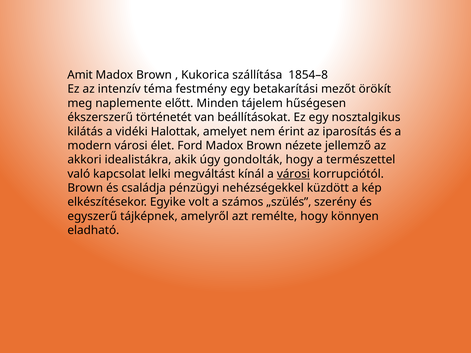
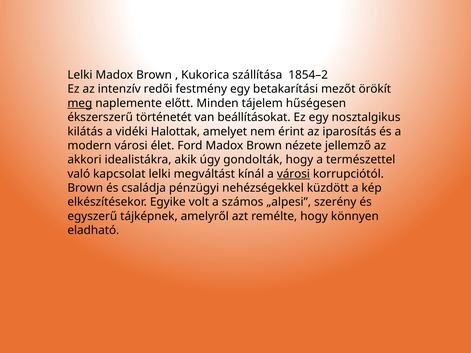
Amit: Amit -> Lelki (80, 75)
1854–8: 1854–8 -> 1854–2 (308, 75)
téma: téma -> redői (158, 89)
meg underline: none -> present (80, 103)
„szülés: „szülés -> „alpesi (289, 202)
